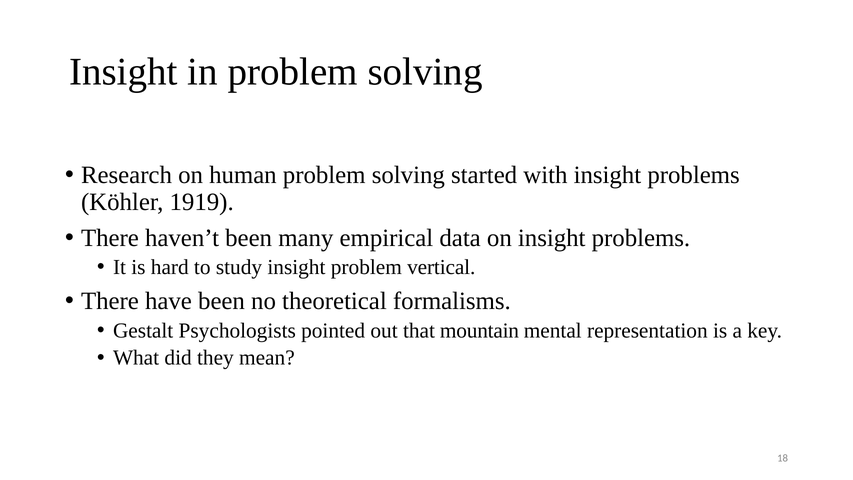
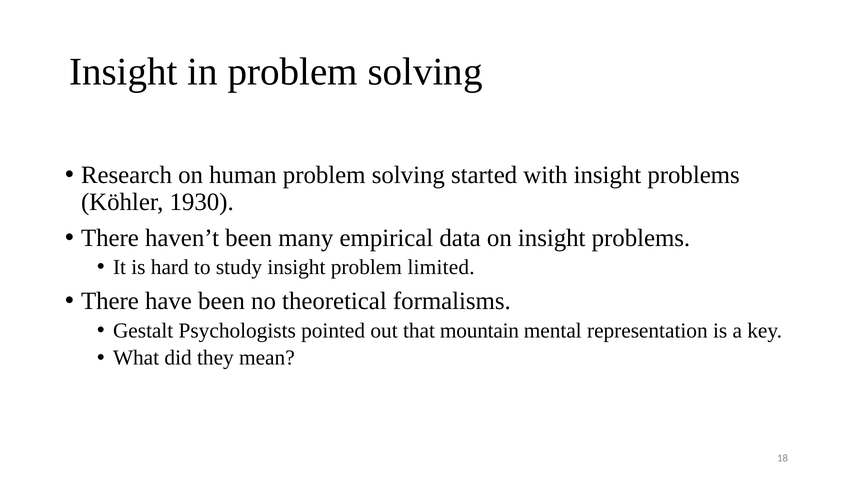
1919: 1919 -> 1930 (202, 202)
vertical: vertical -> limited (441, 267)
